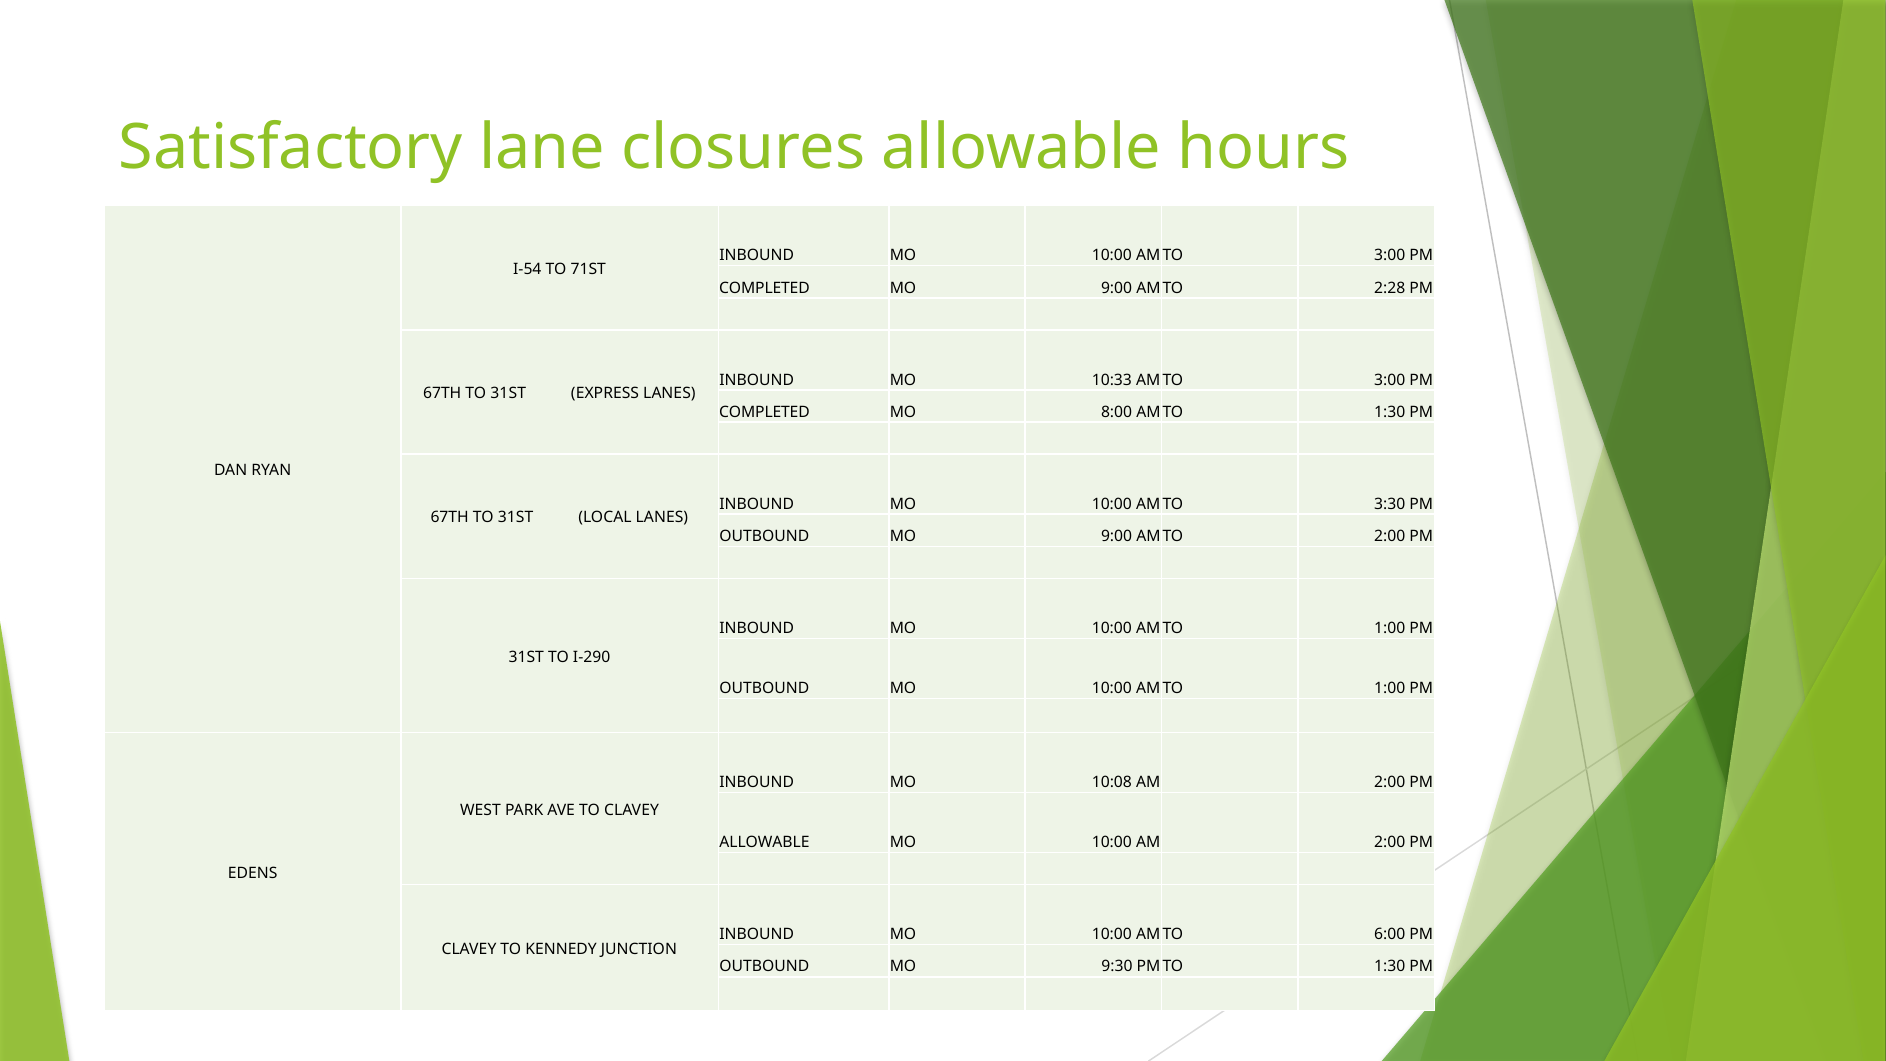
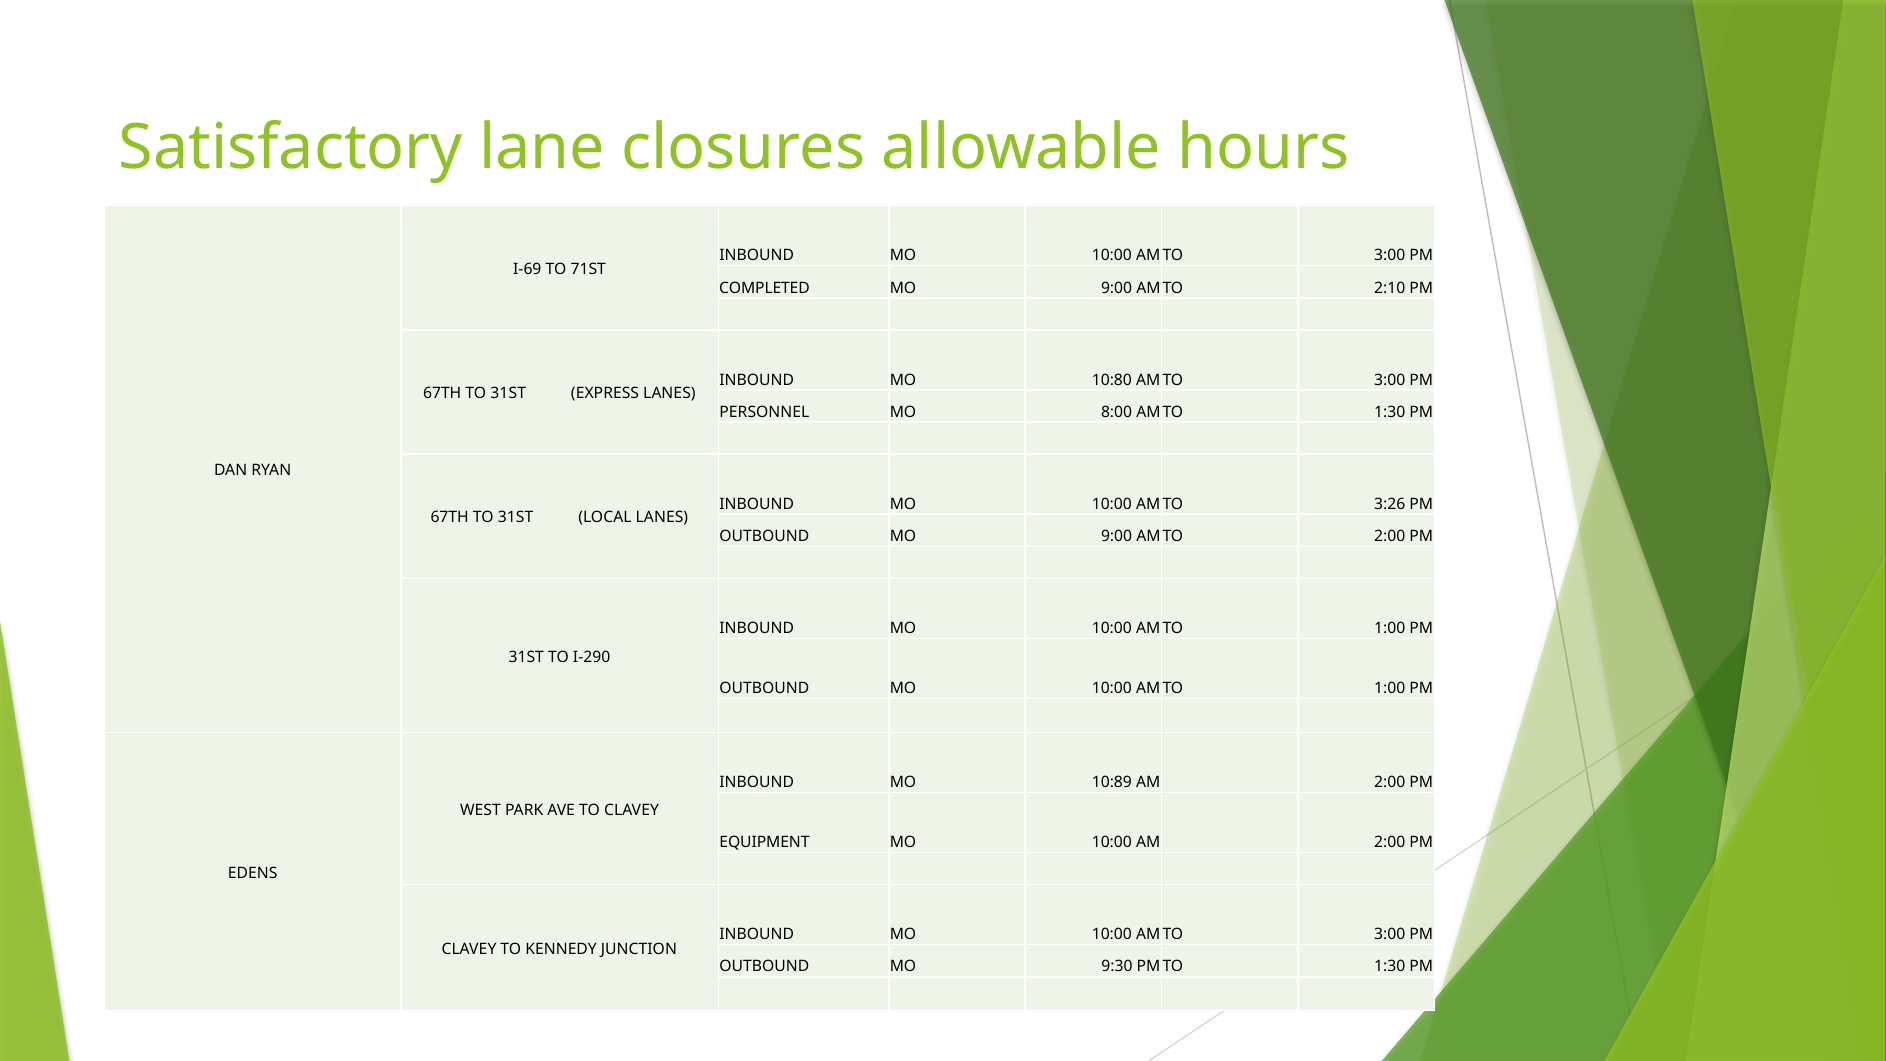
I-54: I-54 -> I-69 (527, 269)
2:28: 2:28 -> 2:10 (1390, 288)
10:33: 10:33 -> 10:80 (1112, 380)
COMPLETED: COMPLETED -> PERSONNEL (764, 412)
3:30: 3:30 -> 3:26 (1390, 504)
10:08: 10:08 -> 10:89 (1112, 782)
ALLOWABLE: ALLOWABLE -> EQUIPMENT (764, 842)
6:00: 6:00 -> 3:00 (1390, 935)
